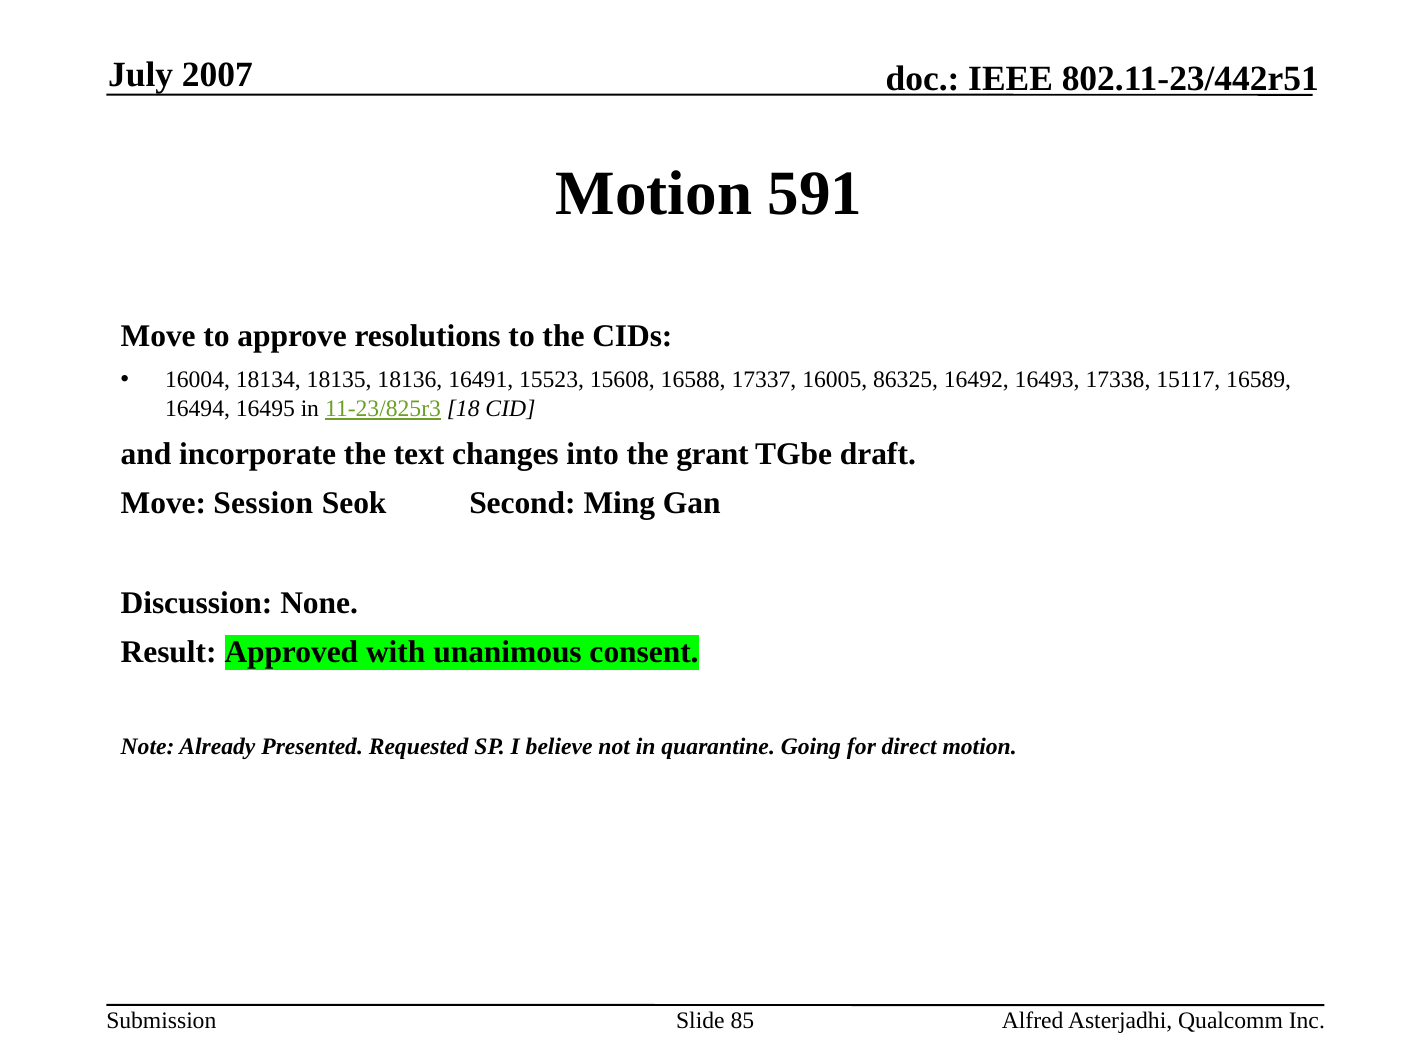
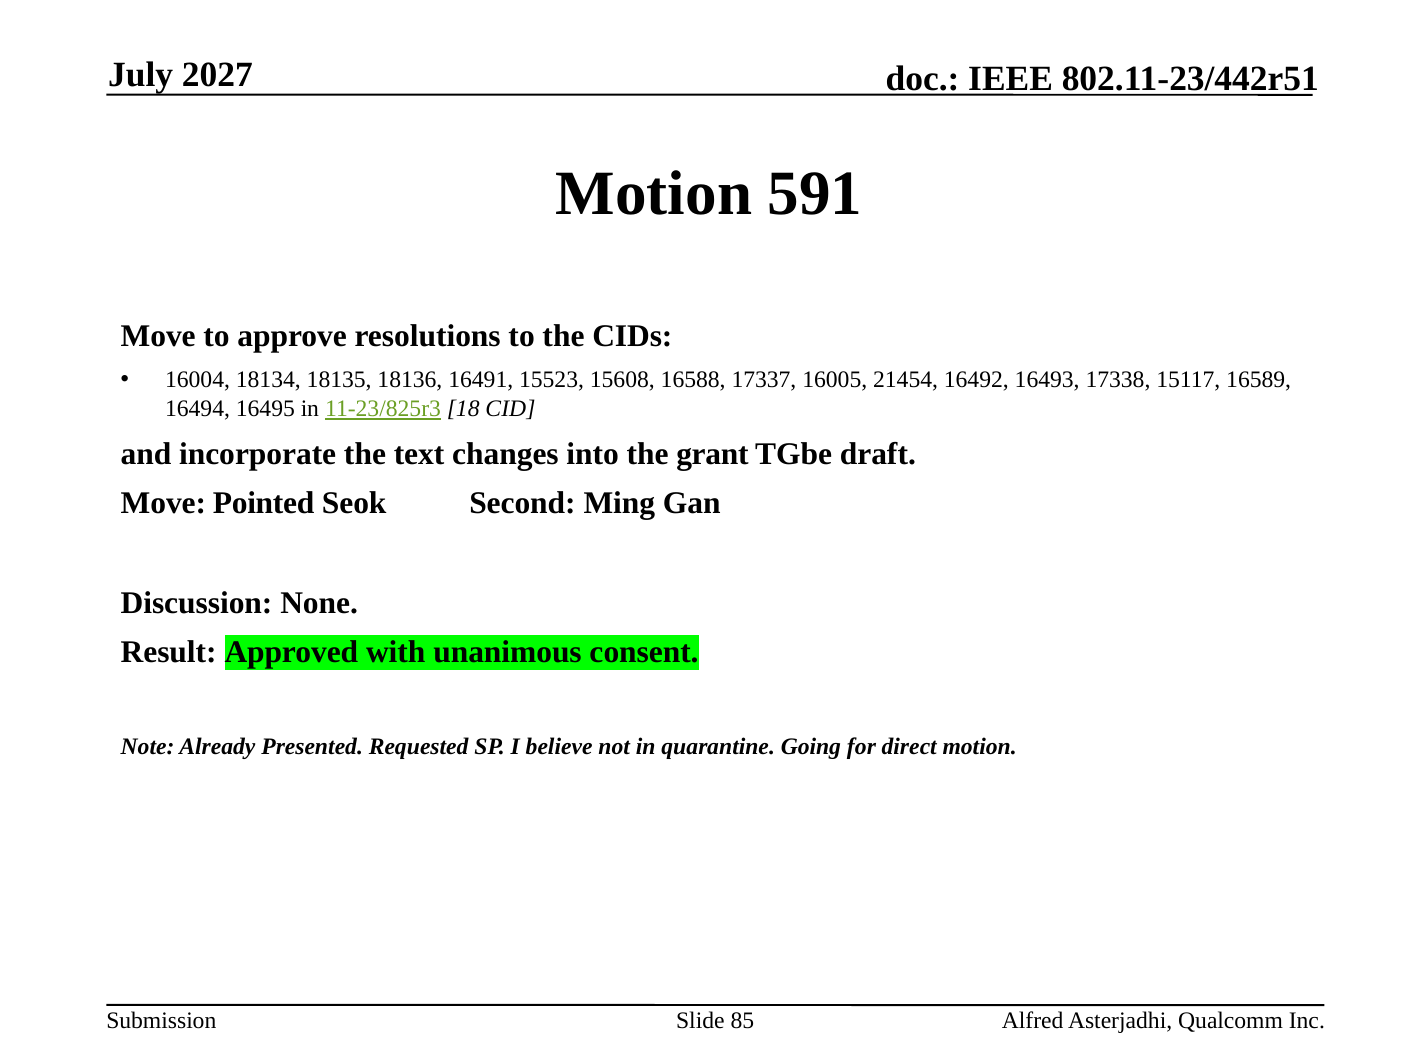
2007: 2007 -> 2027 (217, 75)
86325: 86325 -> 21454 (906, 380)
Session: Session -> Pointed (264, 504)
